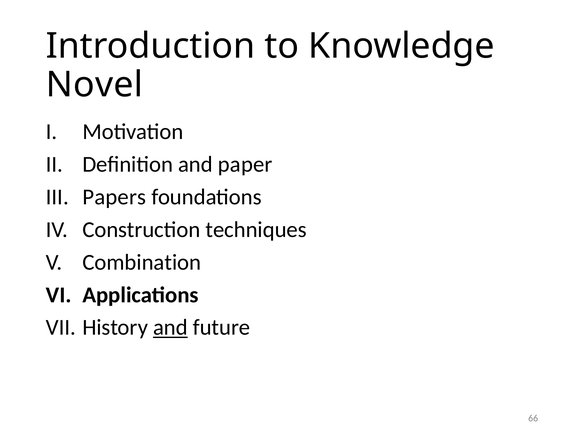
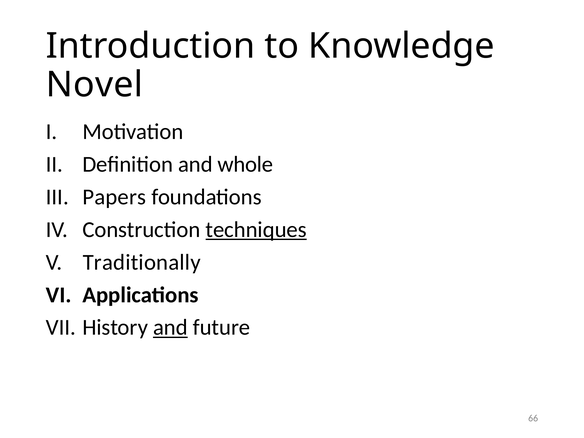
paper: paper -> whole (245, 164)
techniques underline: none -> present (256, 230)
Combination: Combination -> Traditionally (142, 262)
